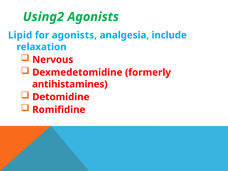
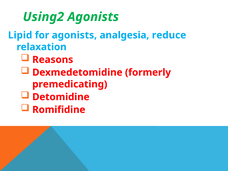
include: include -> reduce (169, 35)
Nervous: Nervous -> Reasons (53, 60)
antihistamines: antihistamines -> premedicating (70, 84)
